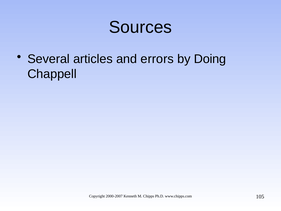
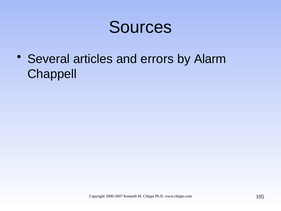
Doing: Doing -> Alarm (210, 59)
